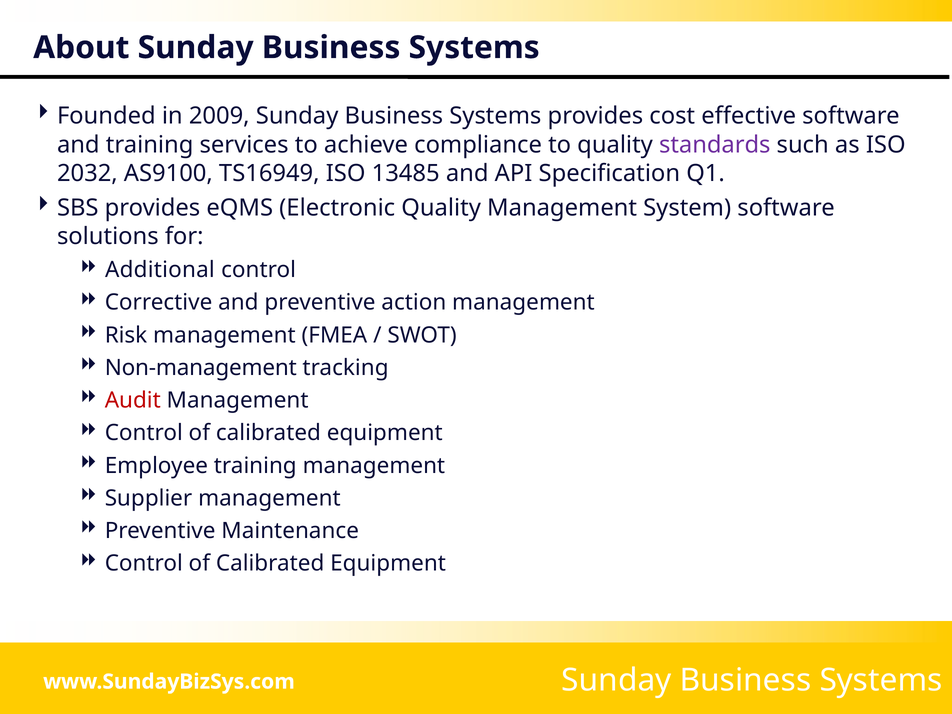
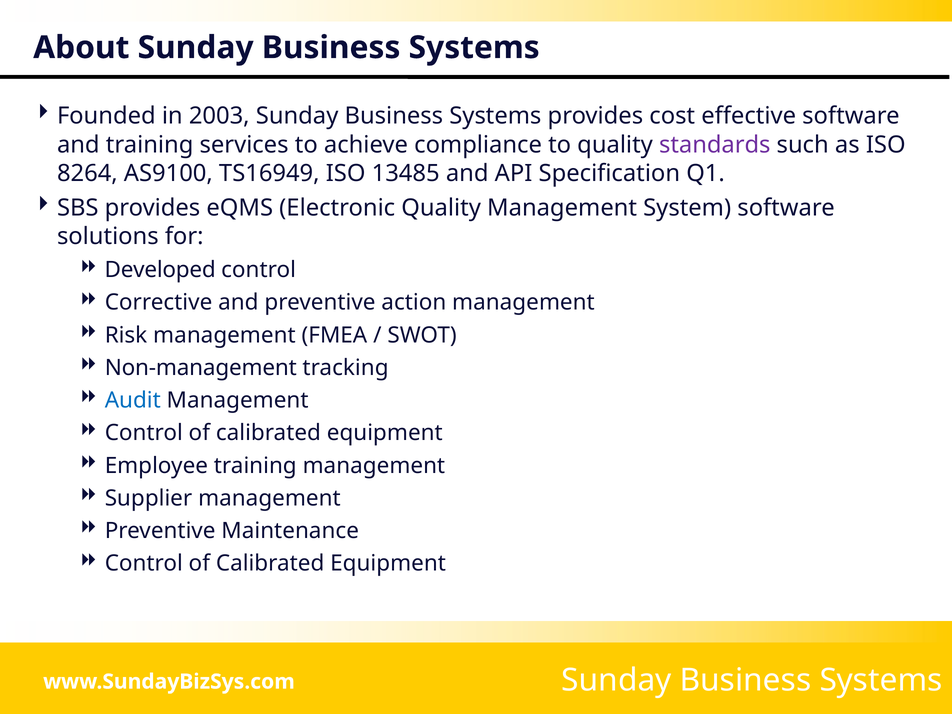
2009: 2009 -> 2003 (219, 116)
2032: 2032 -> 8264 (87, 173)
Additional: Additional -> Developed (160, 270)
Audit colour: red -> blue (133, 400)
